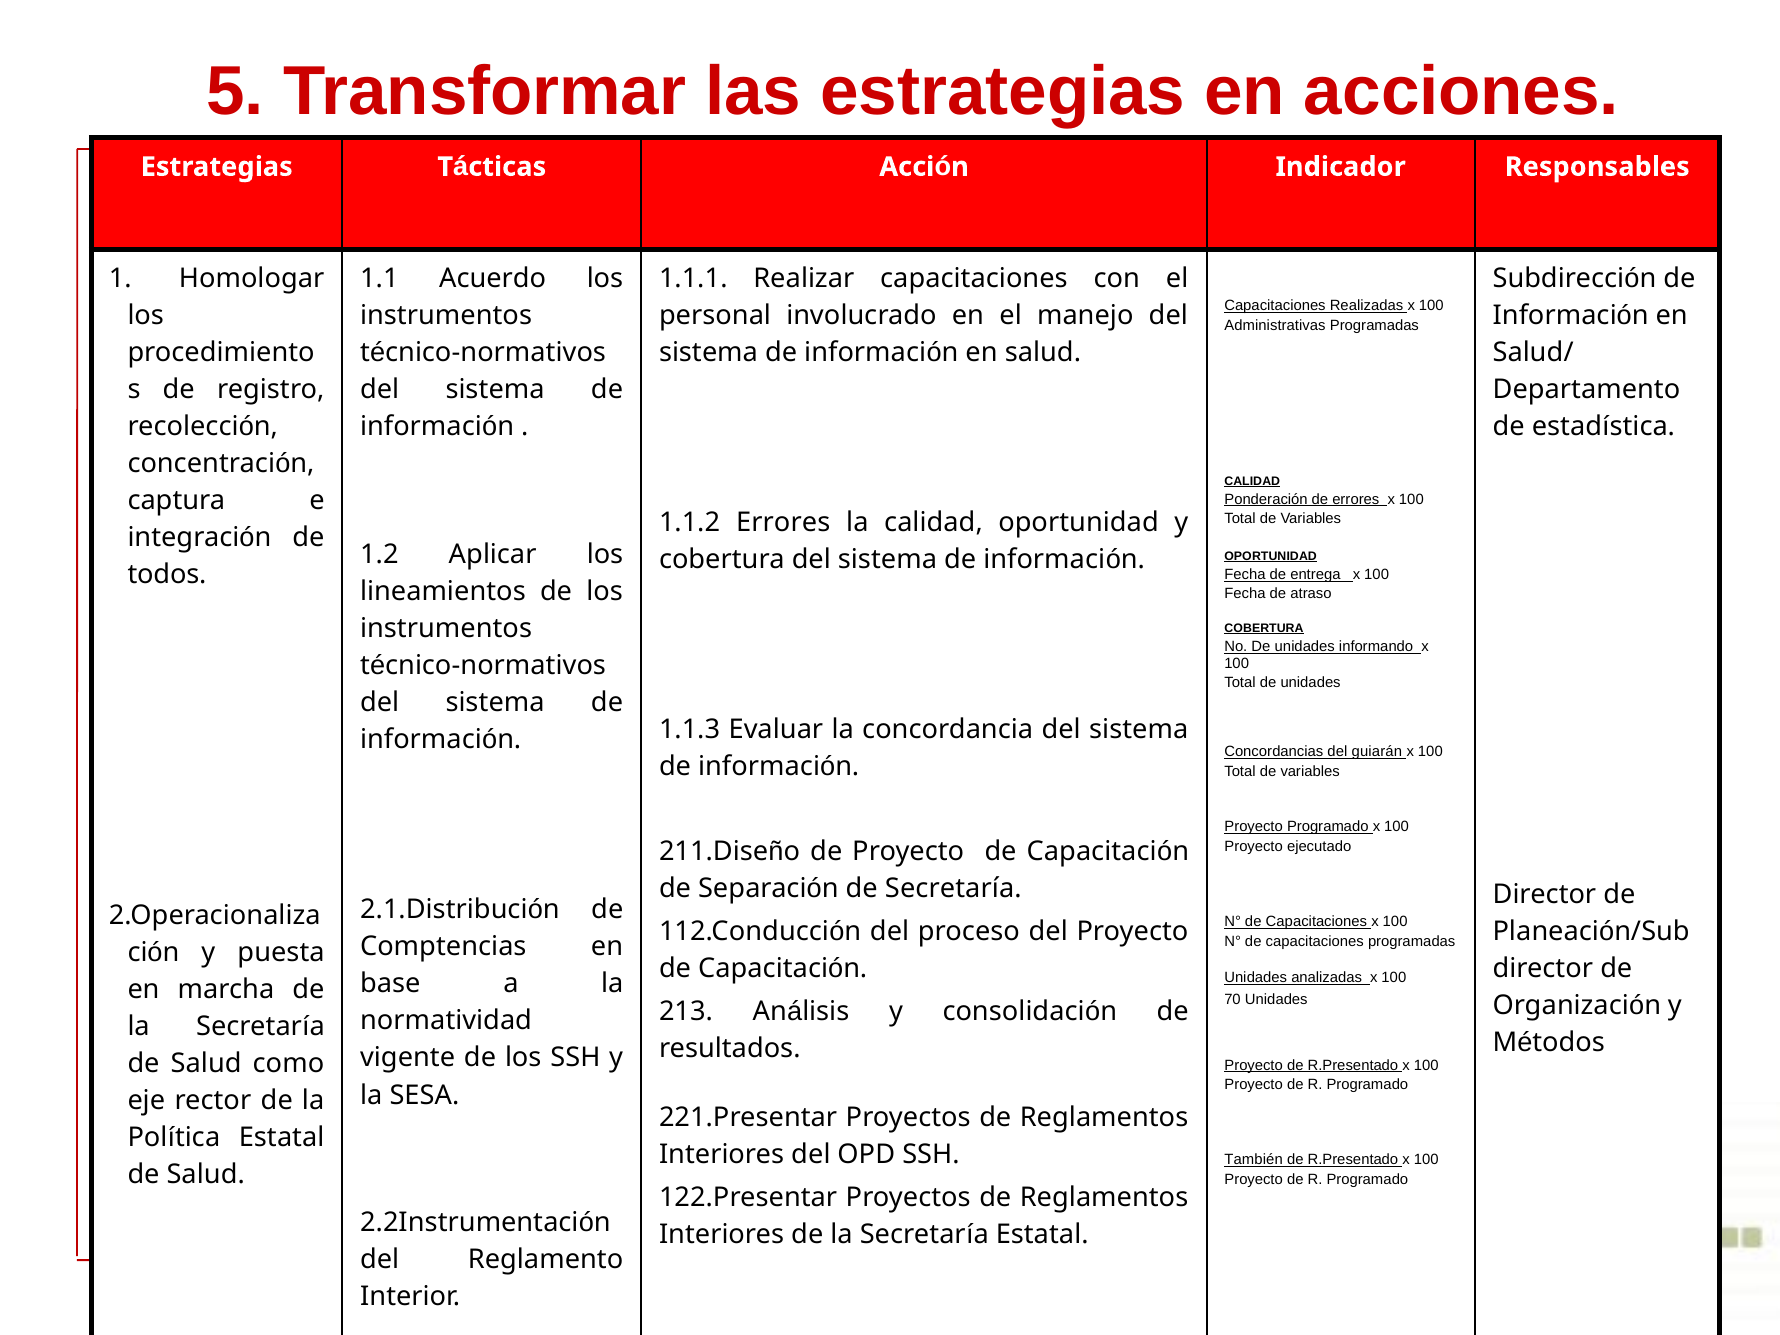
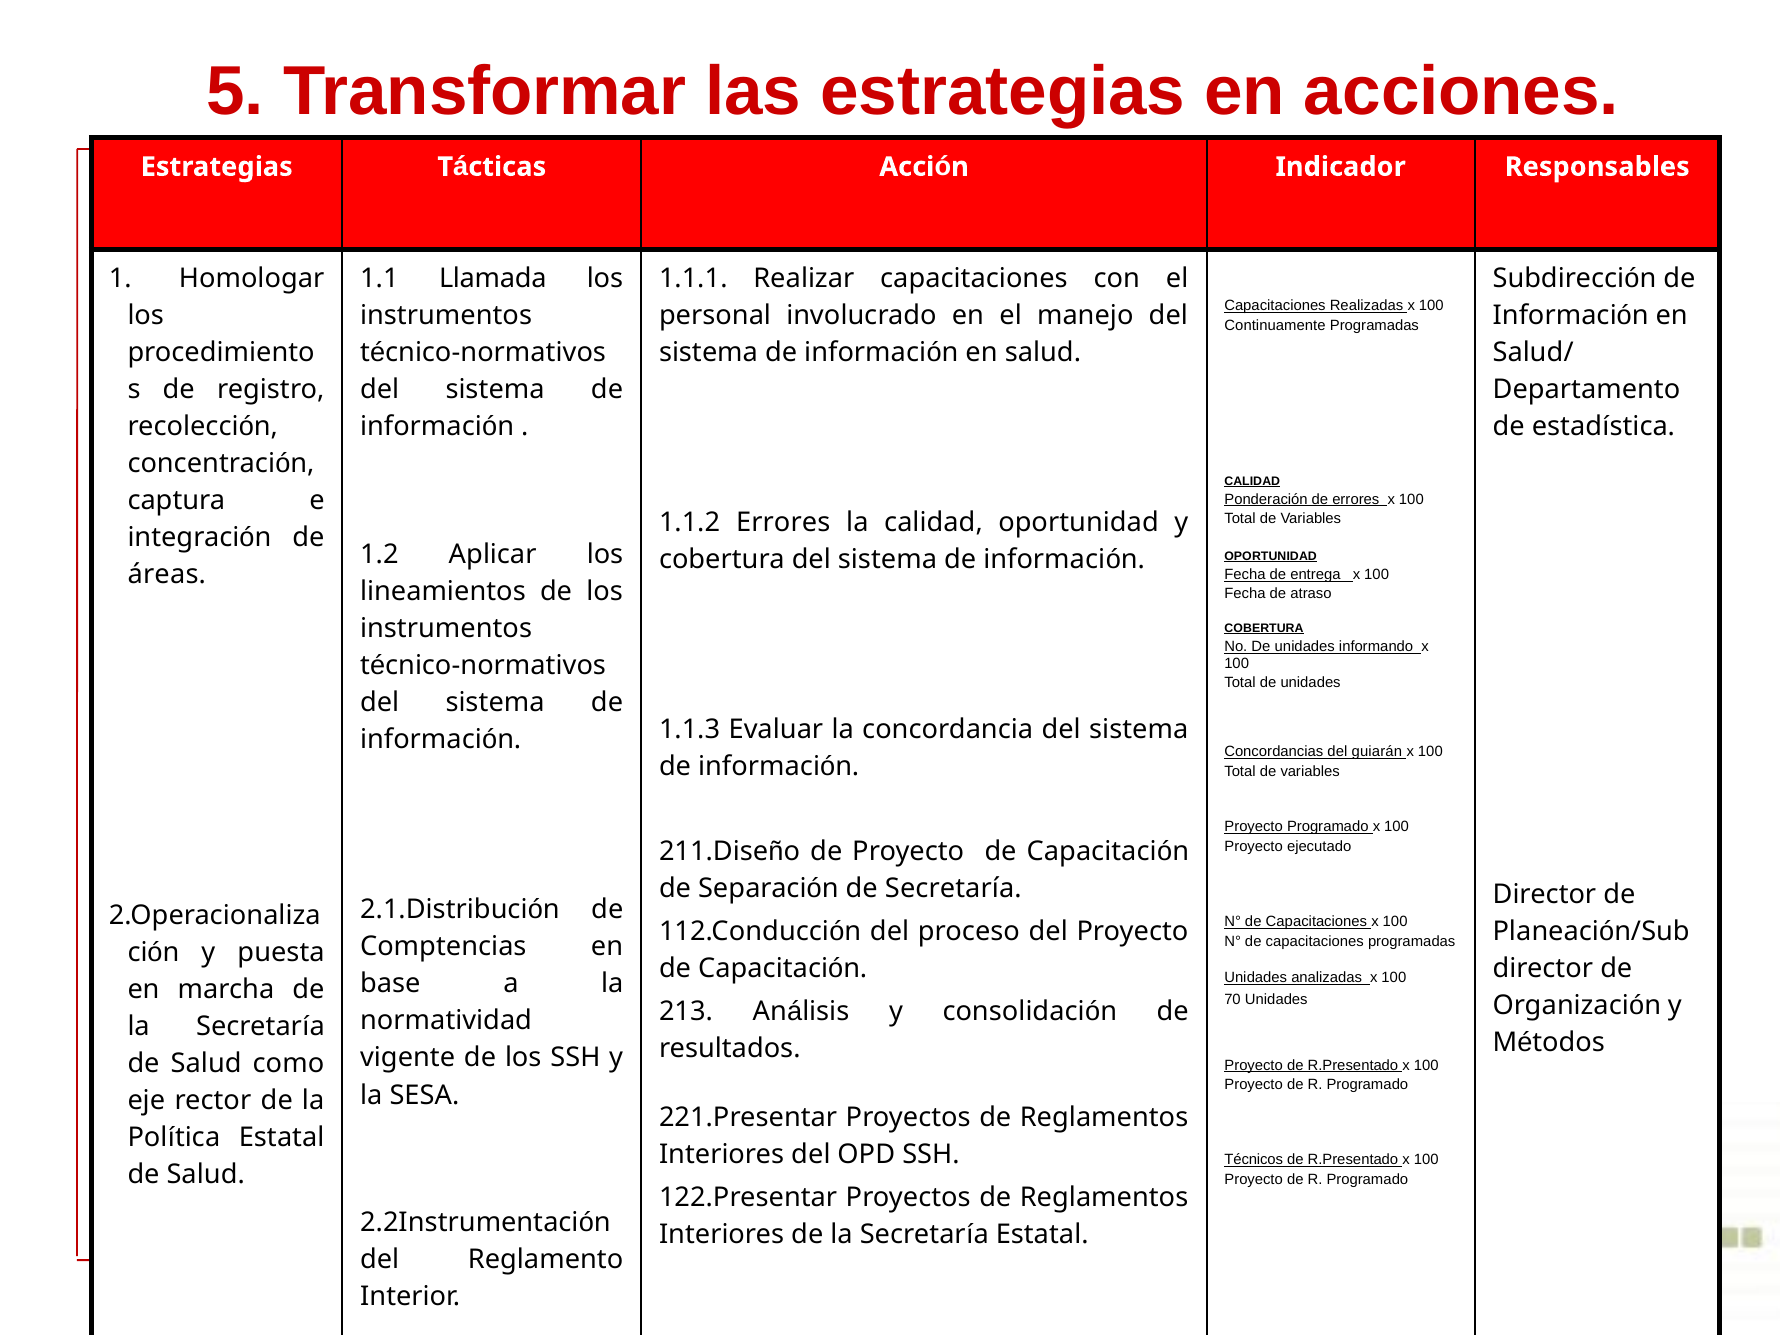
Acuerdo: Acuerdo -> Llamada (493, 278)
Administrativas: Administrativas -> Continuamente (1275, 326)
todos: todos -> áreas (167, 575)
También: También -> Técnicos (1254, 1160)
